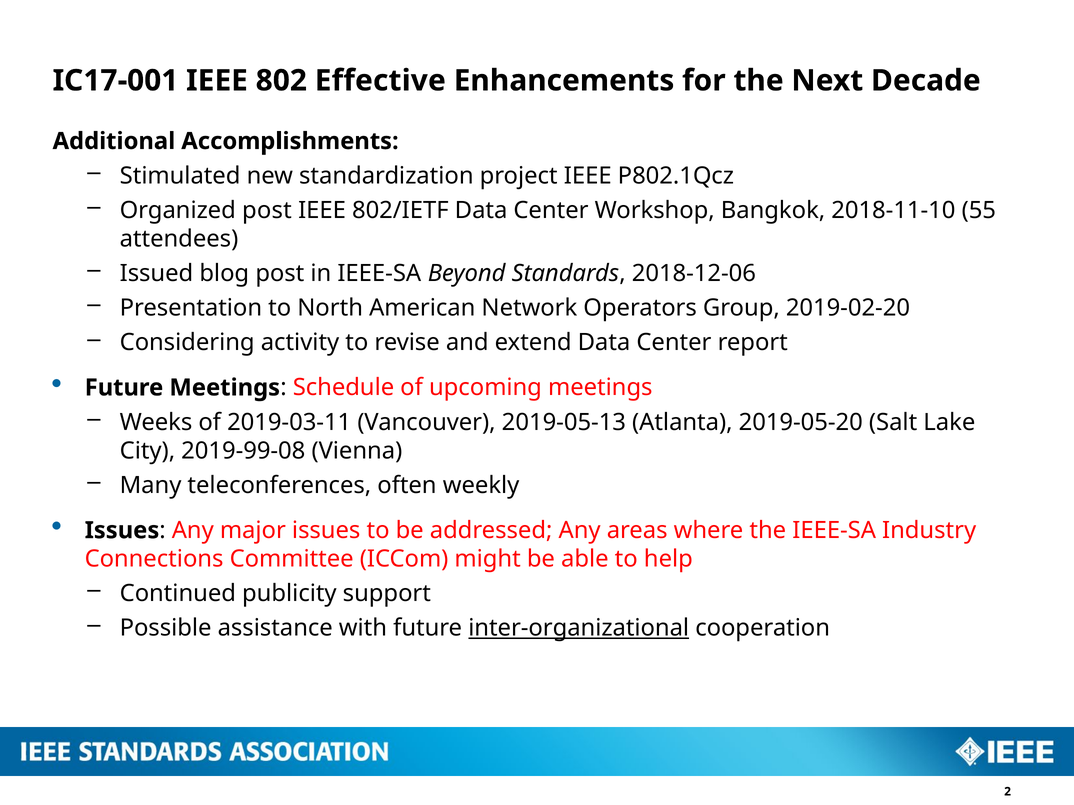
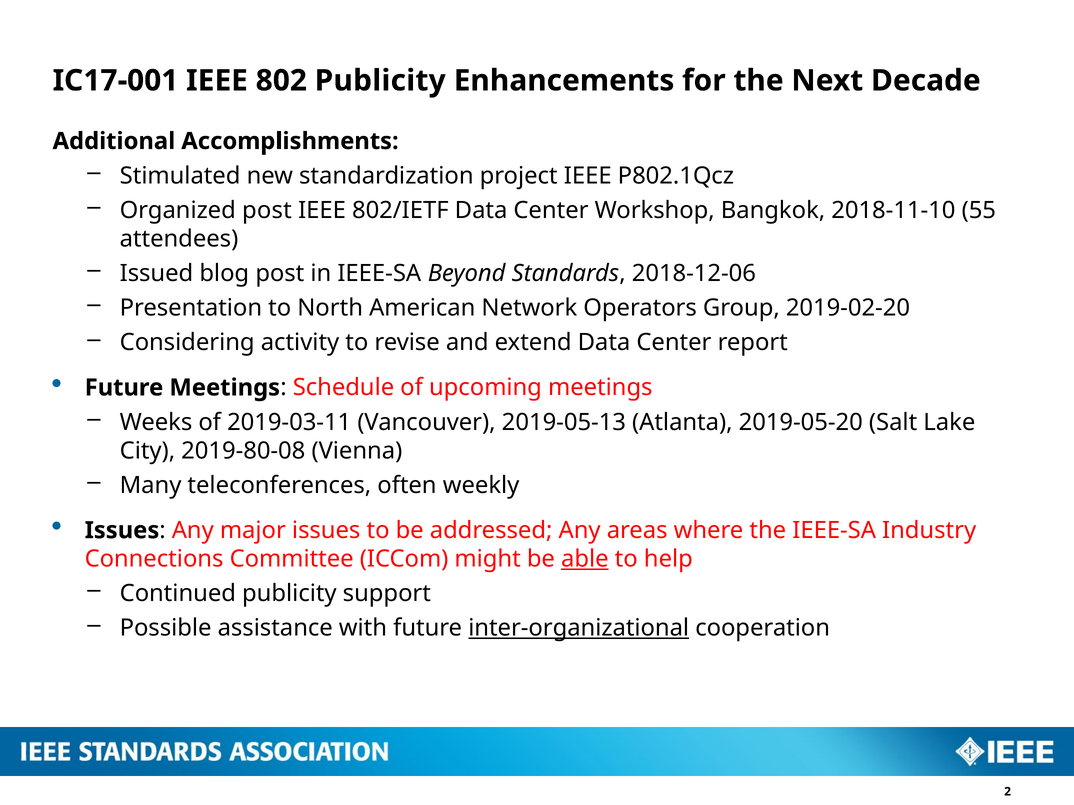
802 Effective: Effective -> Publicity (380, 81)
2019-99-08: 2019-99-08 -> 2019-80-08 (243, 451)
able underline: none -> present (585, 559)
